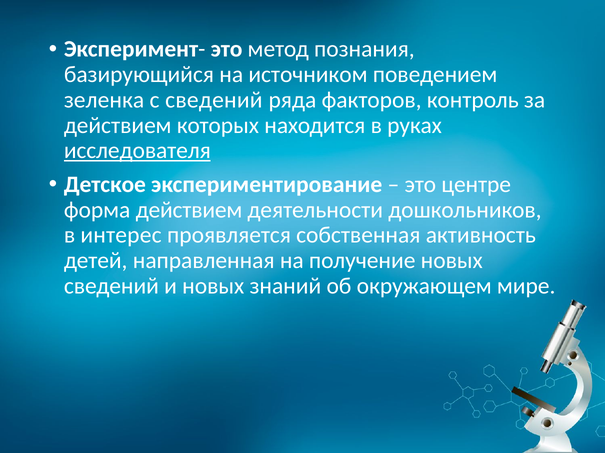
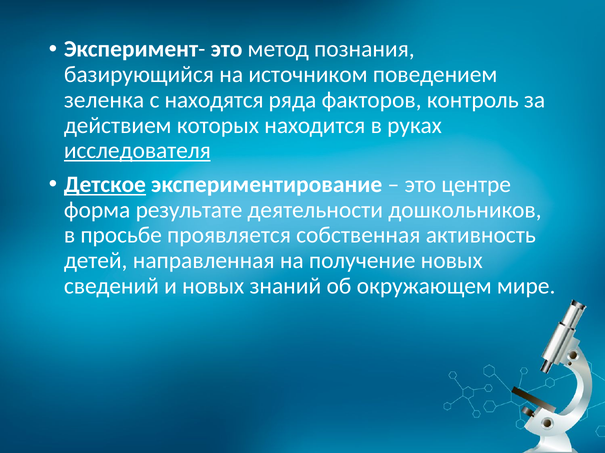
с сведений: сведений -> находятся (214, 100)
Детское underline: none -> present (105, 185)
форма действием: действием -> результате (189, 210)
интерес: интерес -> просьбе (121, 236)
